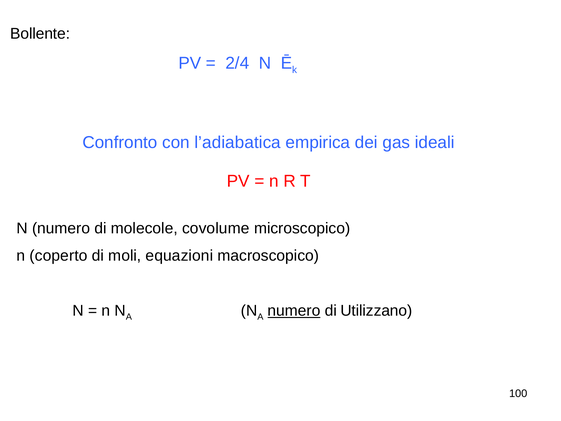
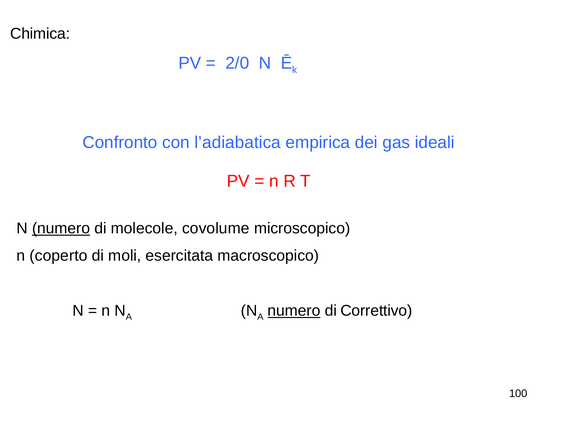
Bollente: Bollente -> Chimica (40, 34)
2/4: 2/4 -> 2/0 (237, 63)
numero underline: none -> present (61, 228)
equazioni: equazioni -> esercitata (179, 255)
Utilizzano: Utilizzano -> Correttivo (376, 311)
